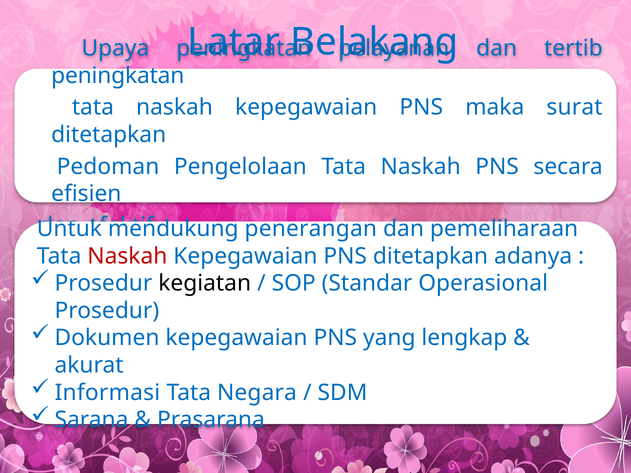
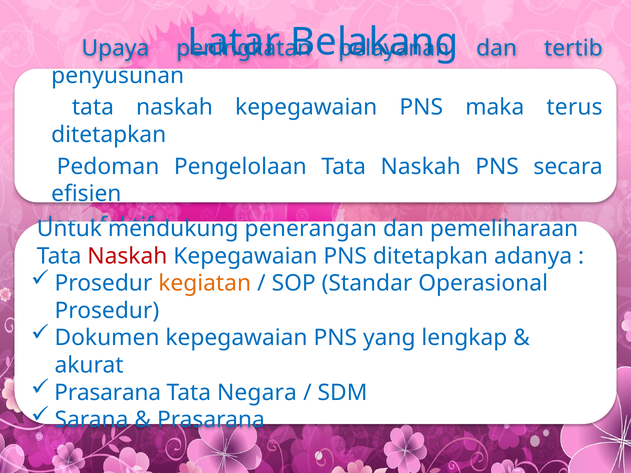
peningkatan: peningkatan -> penyusunan (118, 76)
surat: surat -> terus (575, 108)
kegiatan colour: black -> orange (205, 283)
Informasi: Informasi -> Prasarana (108, 393)
